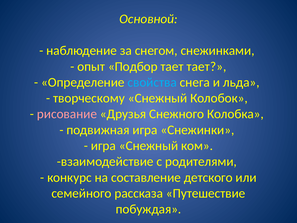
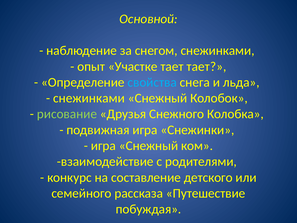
Подбор: Подбор -> Участке (133, 66)
творческому: творческому -> снежинками (89, 98)
рисование colour: pink -> light green (67, 114)
